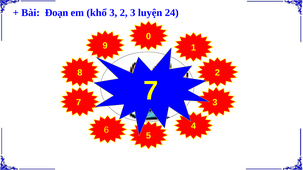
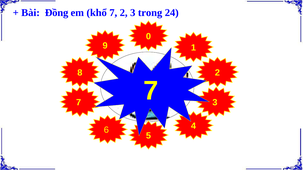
Đoạn: Đoạn -> Đồng (57, 13)
khổ 3: 3 -> 7 (113, 13)
luyện: luyện -> trong (150, 13)
